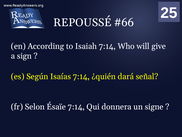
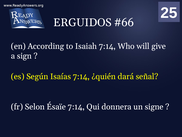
REPOUSSÉ: REPOUSSÉ -> ERGUIDOS (83, 22)
